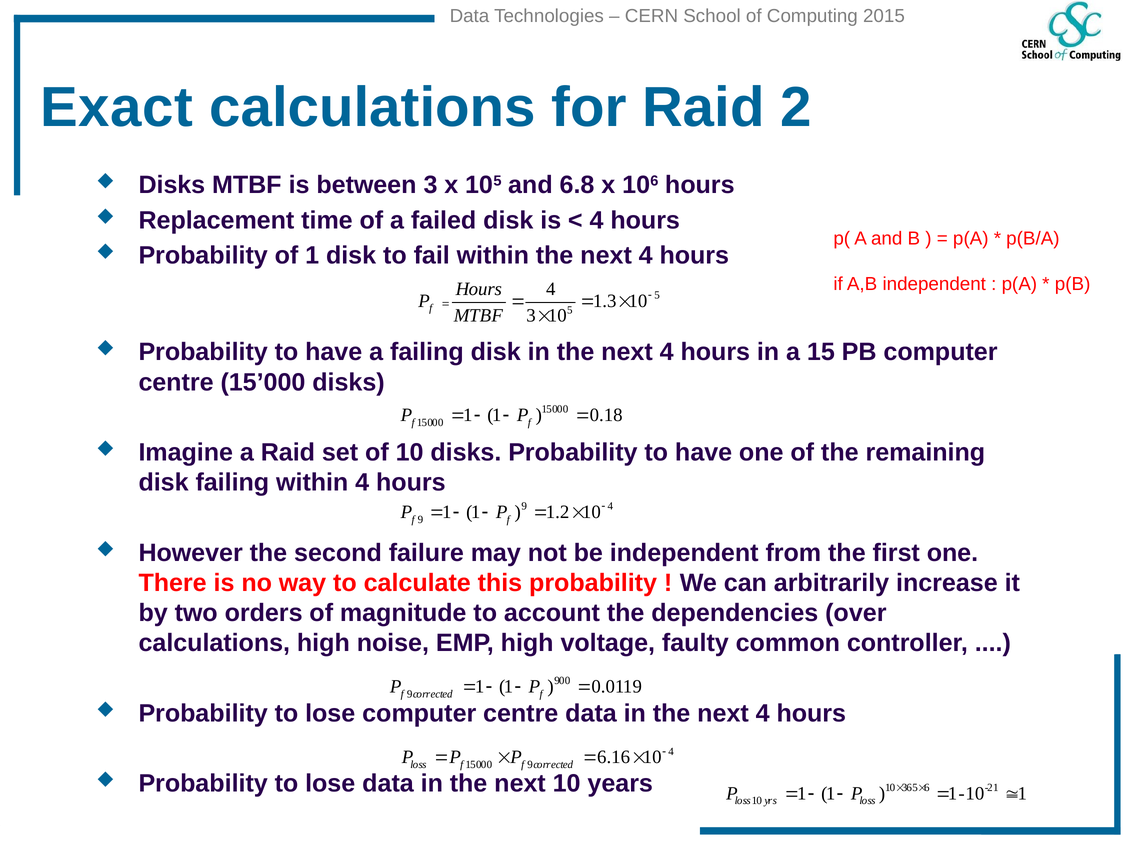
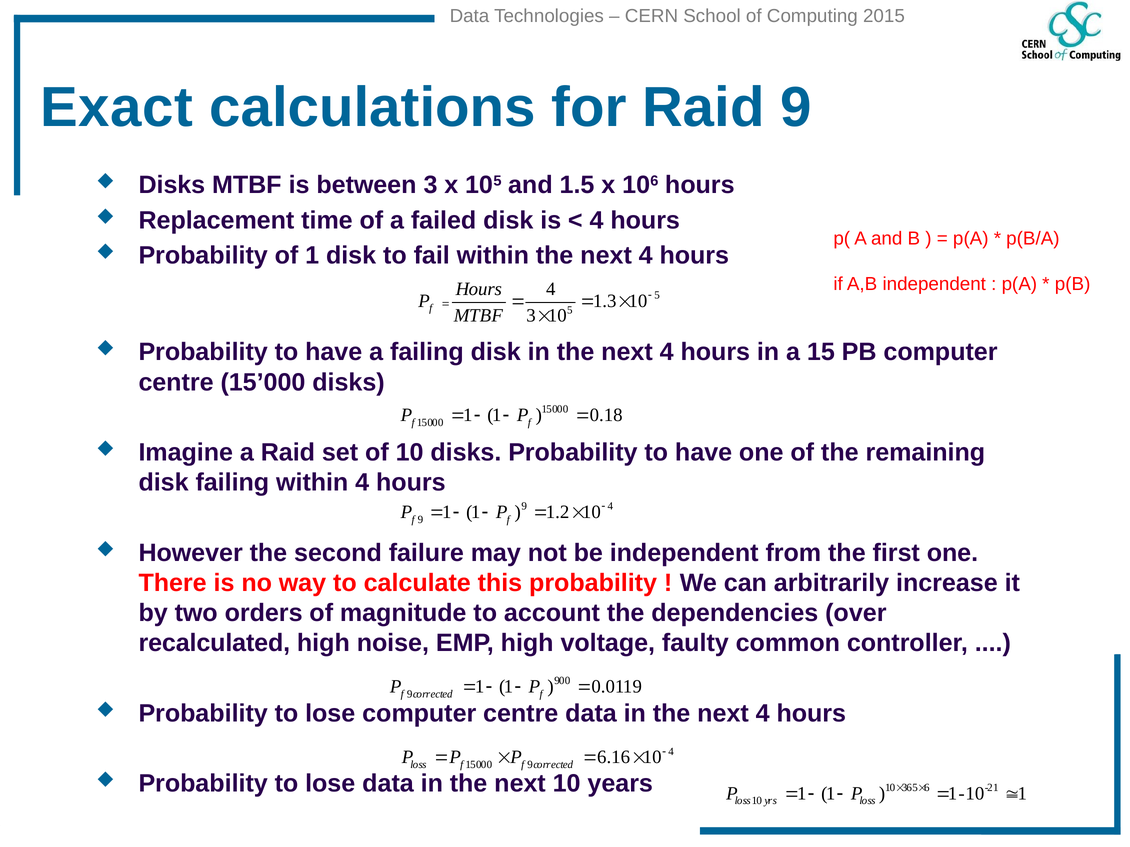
Raid 2: 2 -> 9 (796, 108)
6.8: 6.8 -> 1.5 (577, 185)
calculations: calculations -> recalculated (214, 644)
